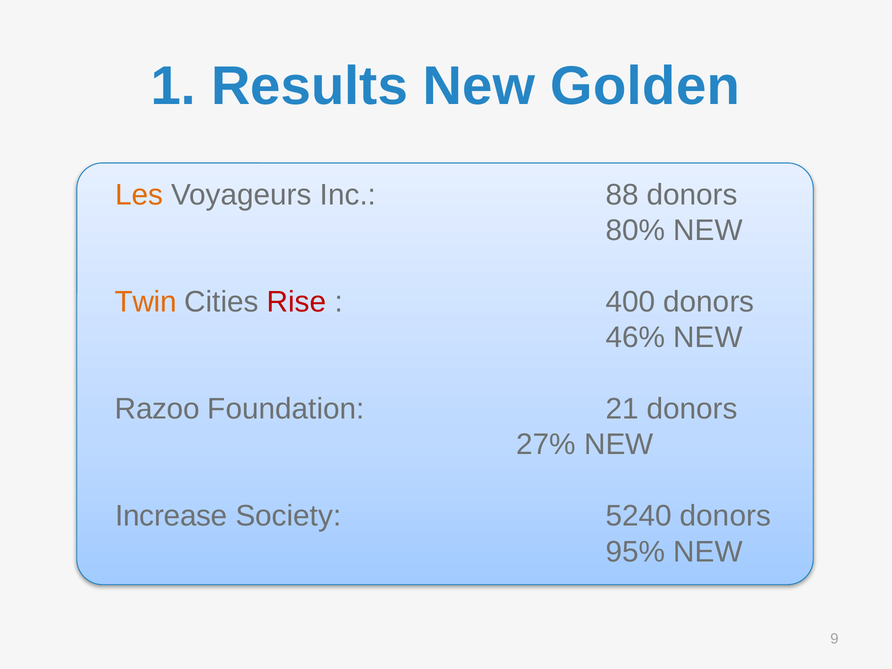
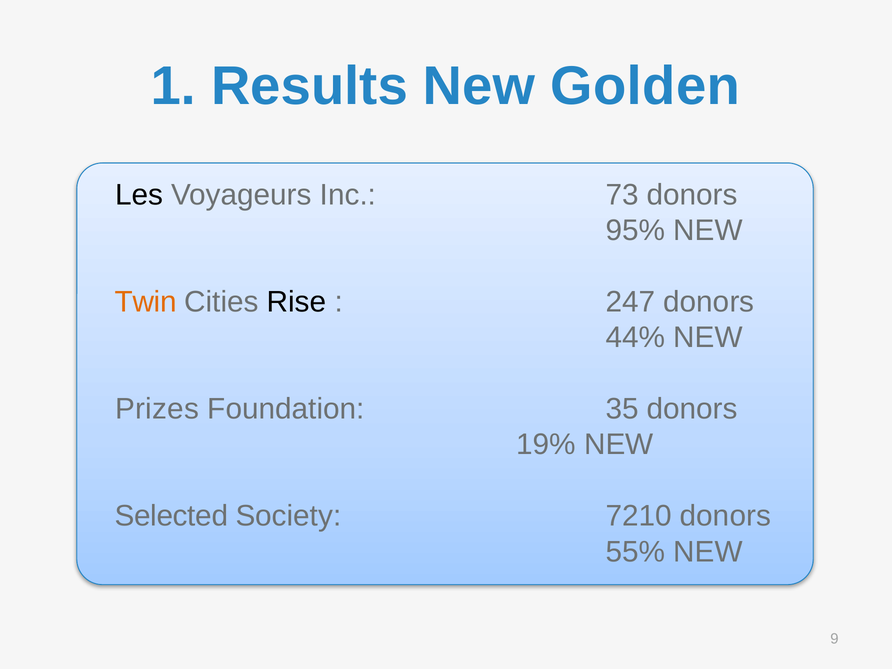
Les colour: orange -> black (139, 195)
88: 88 -> 73 (622, 195)
80%: 80% -> 95% (635, 231)
Rise colour: red -> black (297, 302)
400: 400 -> 247 (630, 302)
46%: 46% -> 44% (635, 338)
Razoo: Razoo -> Prizes (157, 409)
21: 21 -> 35 (622, 409)
27%: 27% -> 19% (546, 445)
Increase: Increase -> Selected (171, 516)
5240: 5240 -> 7210 (639, 516)
95%: 95% -> 55% (635, 552)
